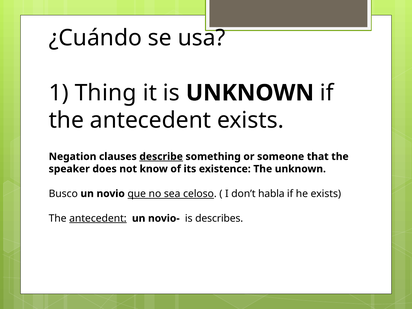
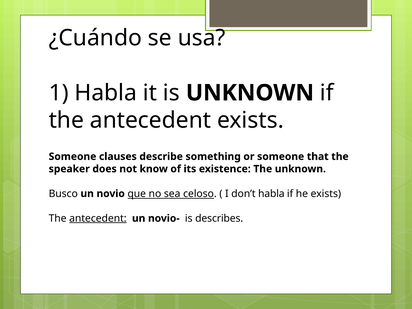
1 Thing: Thing -> Habla (106, 93)
Negation: Negation -> Someone (73, 157)
describe underline: present -> none (161, 157)
